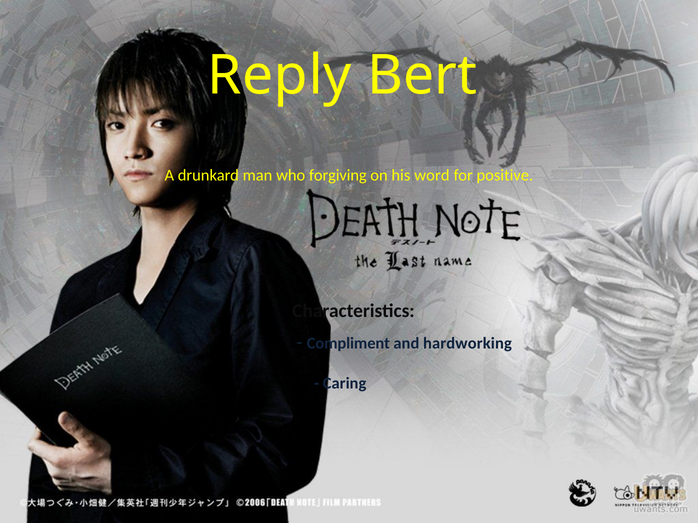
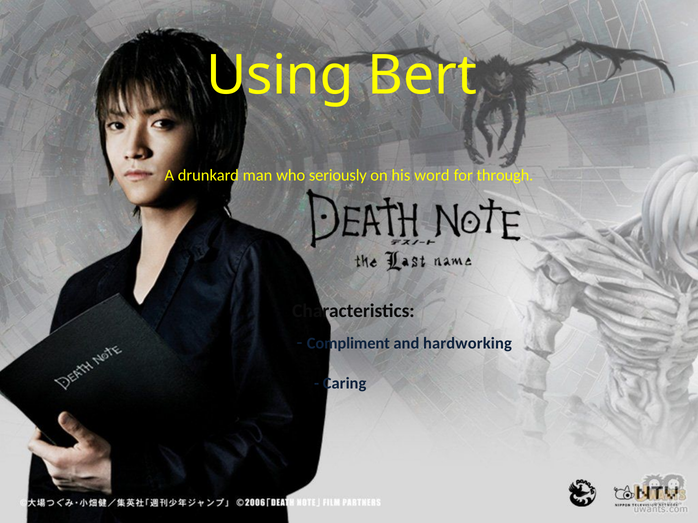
Reply: Reply -> Using (280, 75)
forgiving: forgiving -> seriously (338, 176)
positive: positive -> through (505, 176)
